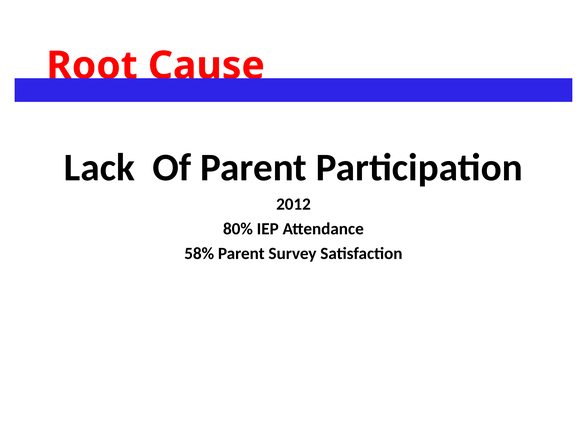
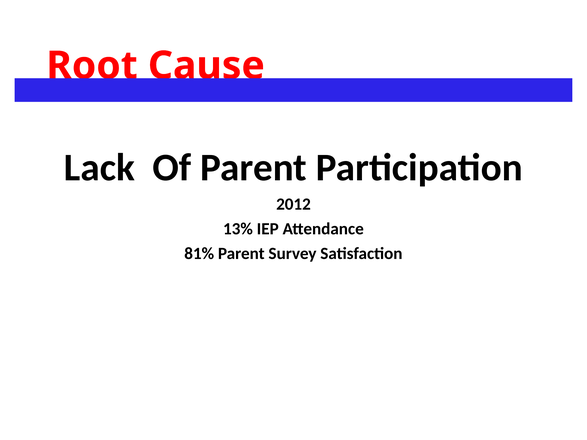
80%: 80% -> 13% (238, 229)
58%: 58% -> 81% (199, 254)
